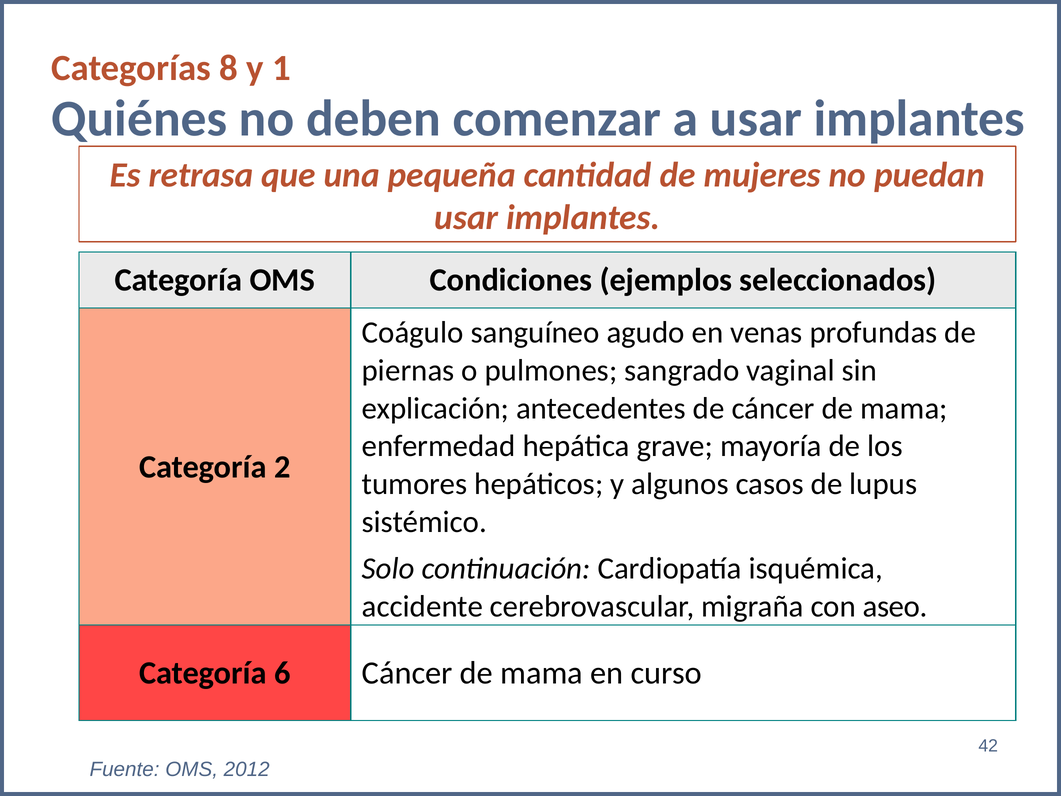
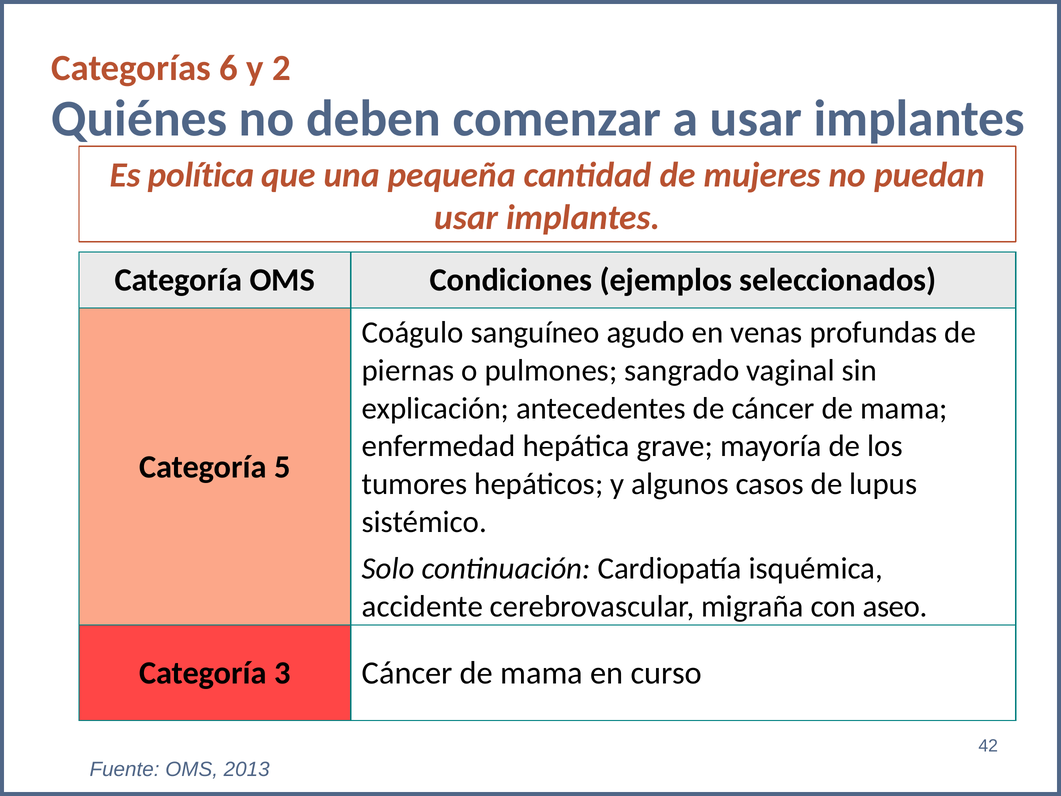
8: 8 -> 6 (229, 68)
1: 1 -> 2 (281, 68)
retrasa: retrasa -> política (201, 175)
2: 2 -> 5 (282, 467)
6: 6 -> 3 (282, 673)
2012: 2012 -> 2013 (247, 769)
